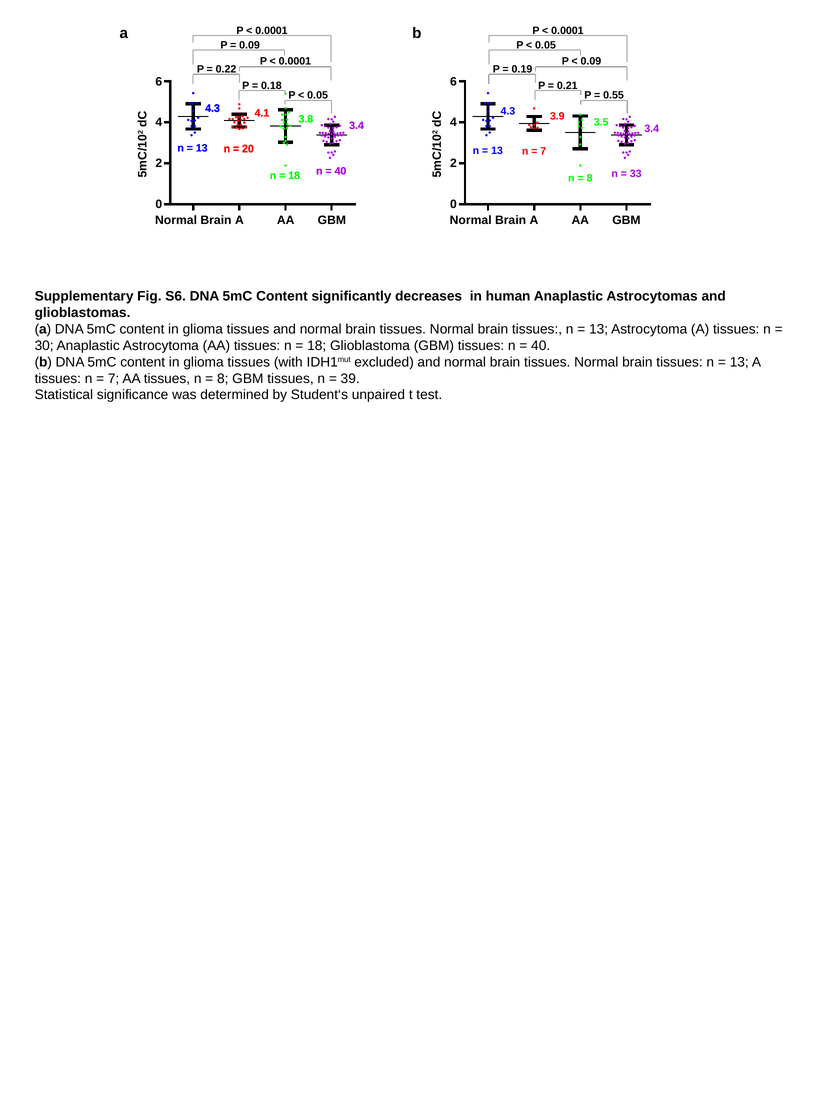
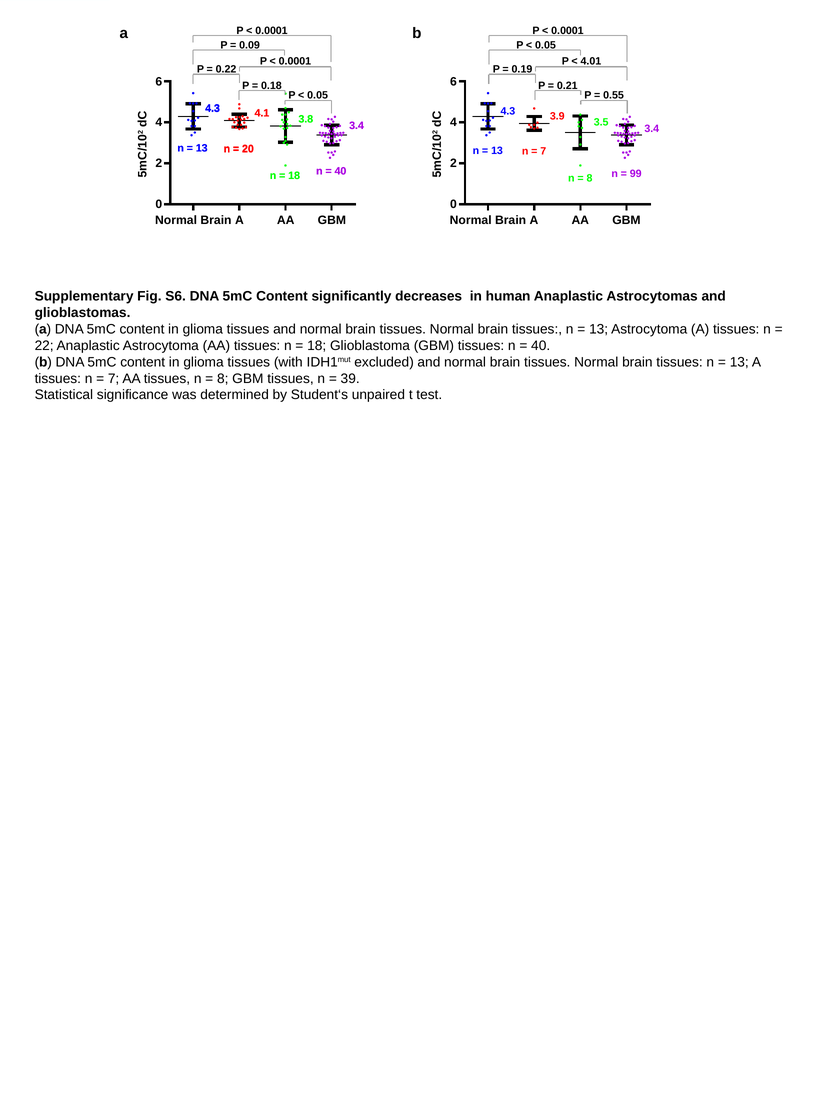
0.09: 0.09 -> 4.01 (591, 61)
33: 33 -> 99 (636, 174)
30: 30 -> 22 (44, 346)
